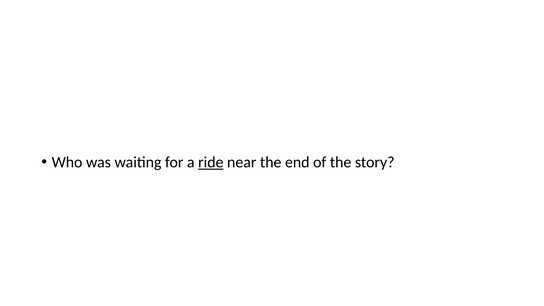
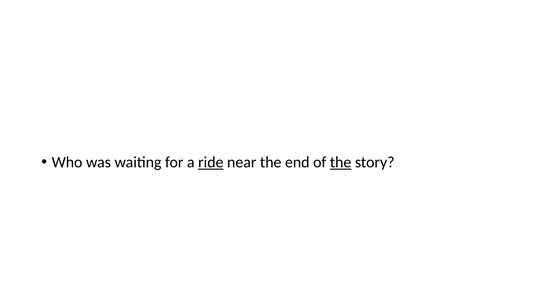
the underline: none -> present (341, 162)
